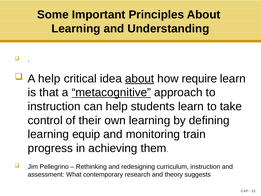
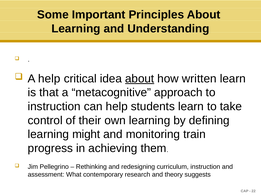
require: require -> written (199, 78)
metacognitive underline: present -> none (111, 92)
equip: equip -> might (86, 134)
